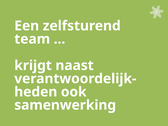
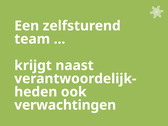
samenwerking: samenwerking -> verwachtingen (65, 105)
